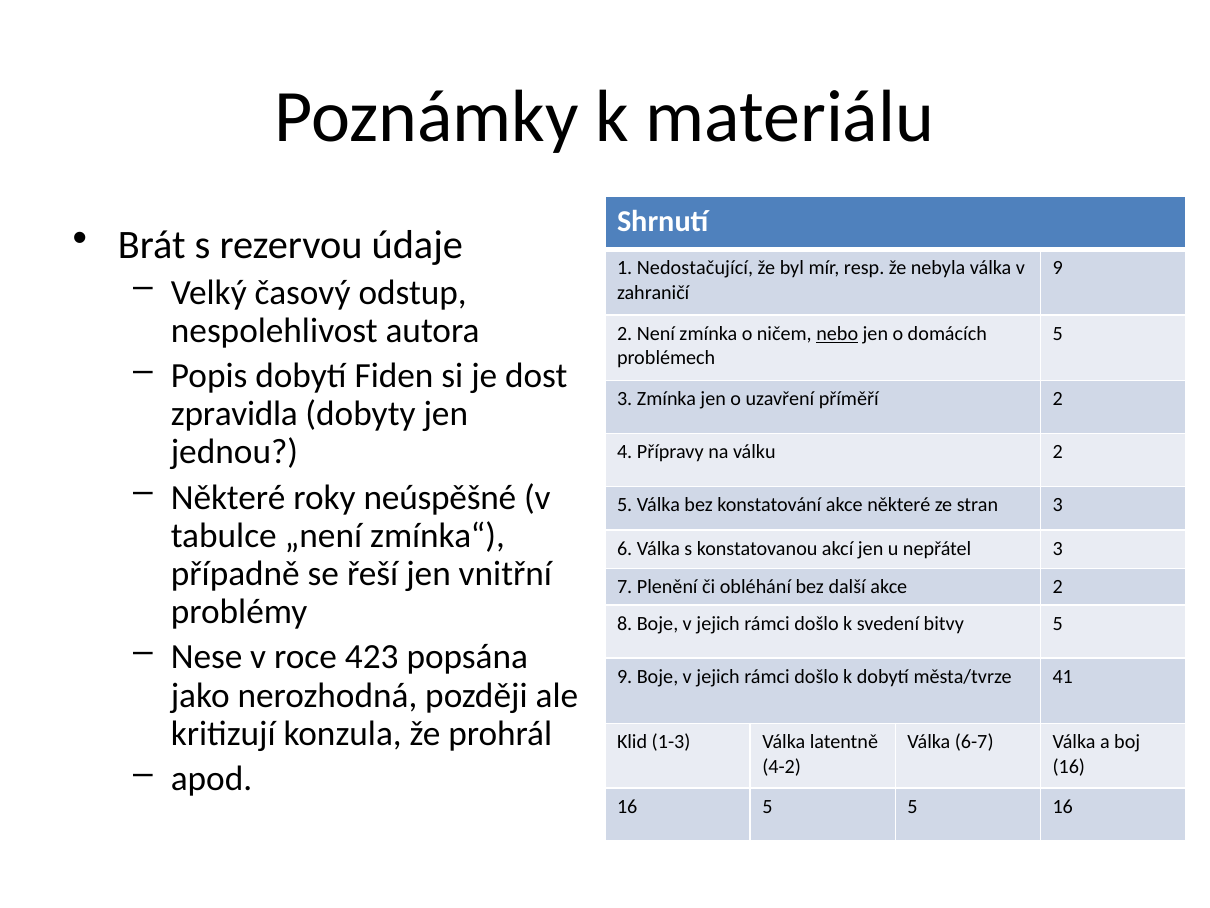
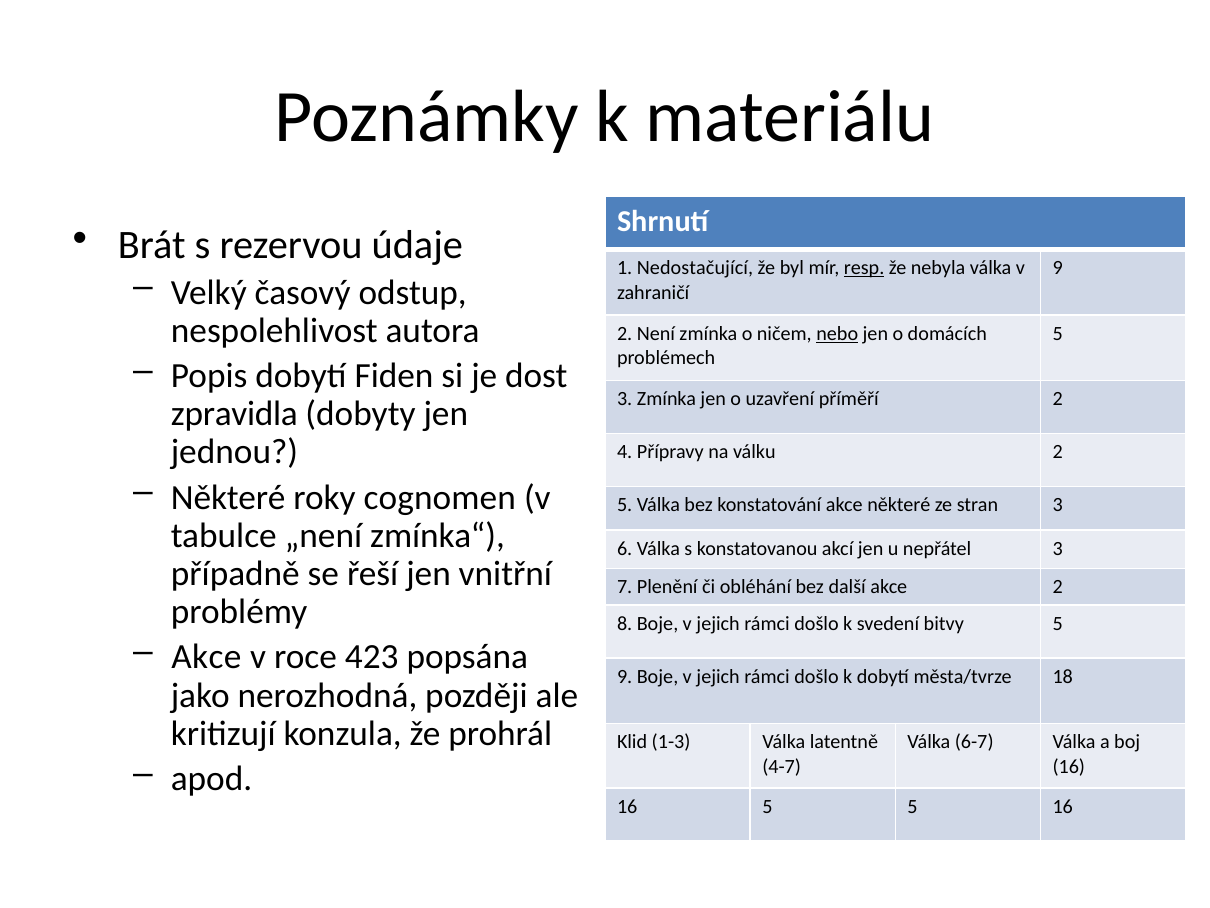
resp underline: none -> present (864, 268)
neúspěšné: neúspěšné -> cognomen (440, 497)
Nese: Nese -> Akce (206, 657)
41: 41 -> 18 (1063, 676)
4-2: 4-2 -> 4-7 (782, 766)
